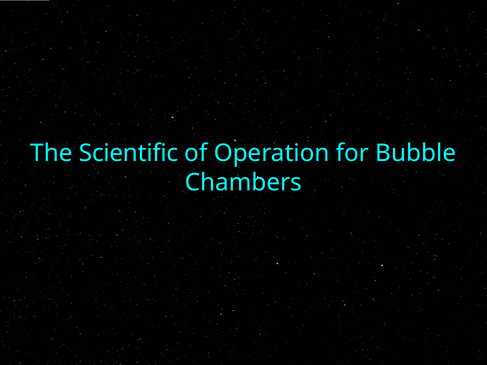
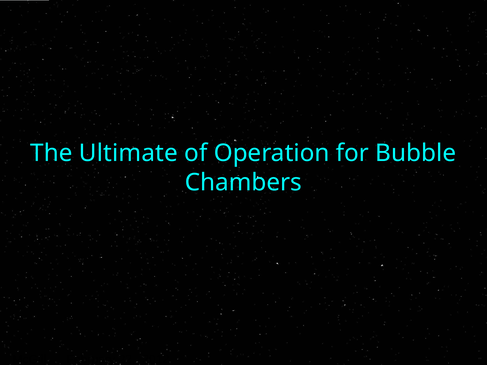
Scientific: Scientific -> Ultimate (128, 153)
